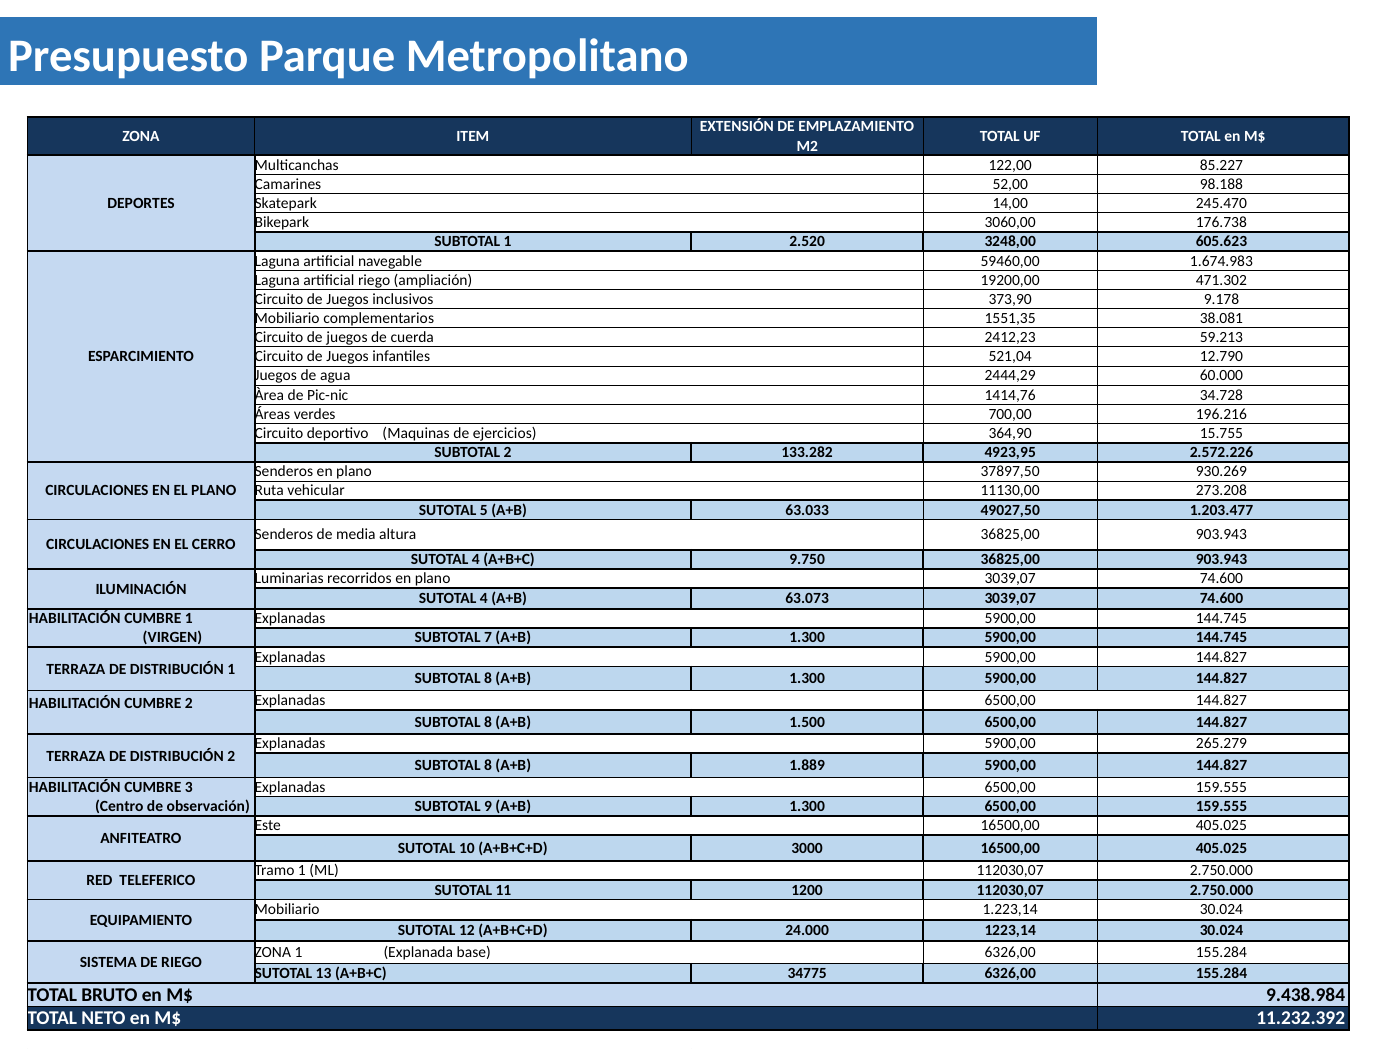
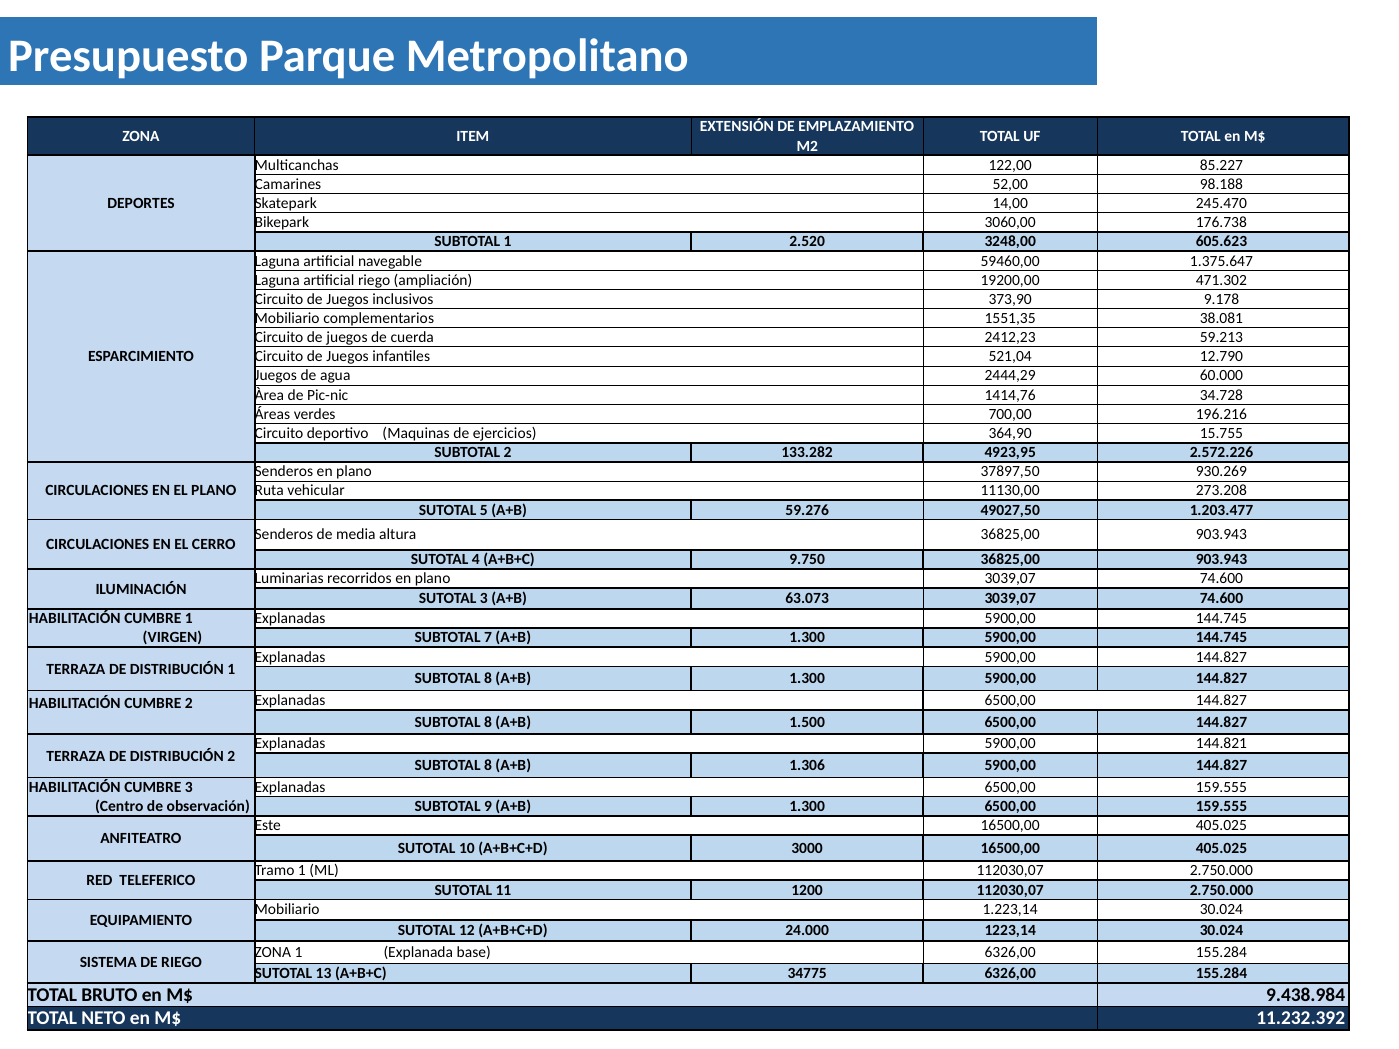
1.674.983: 1.674.983 -> 1.375.647 (1221, 261)
63.033: 63.033 -> 59.276 (807, 510)
4: 4 -> 3 (484, 599)
265.279: 265.279 -> 144.821 (1221, 744)
1.889: 1.889 -> 1.306 (807, 766)
